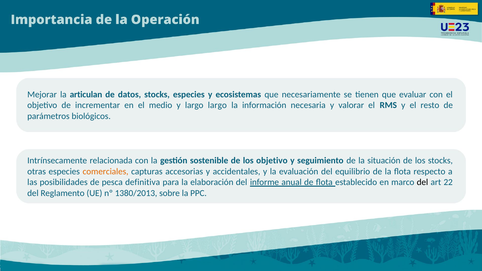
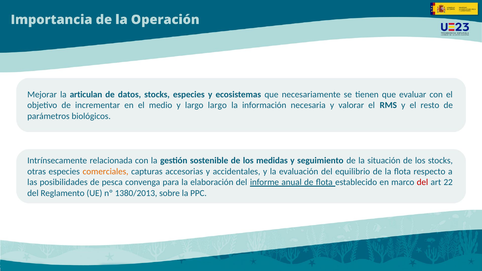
los objetivo: objetivo -> medidas (272, 161)
definitiva: definitiva -> convenga (143, 182)
del colour: black -> red (422, 182)
